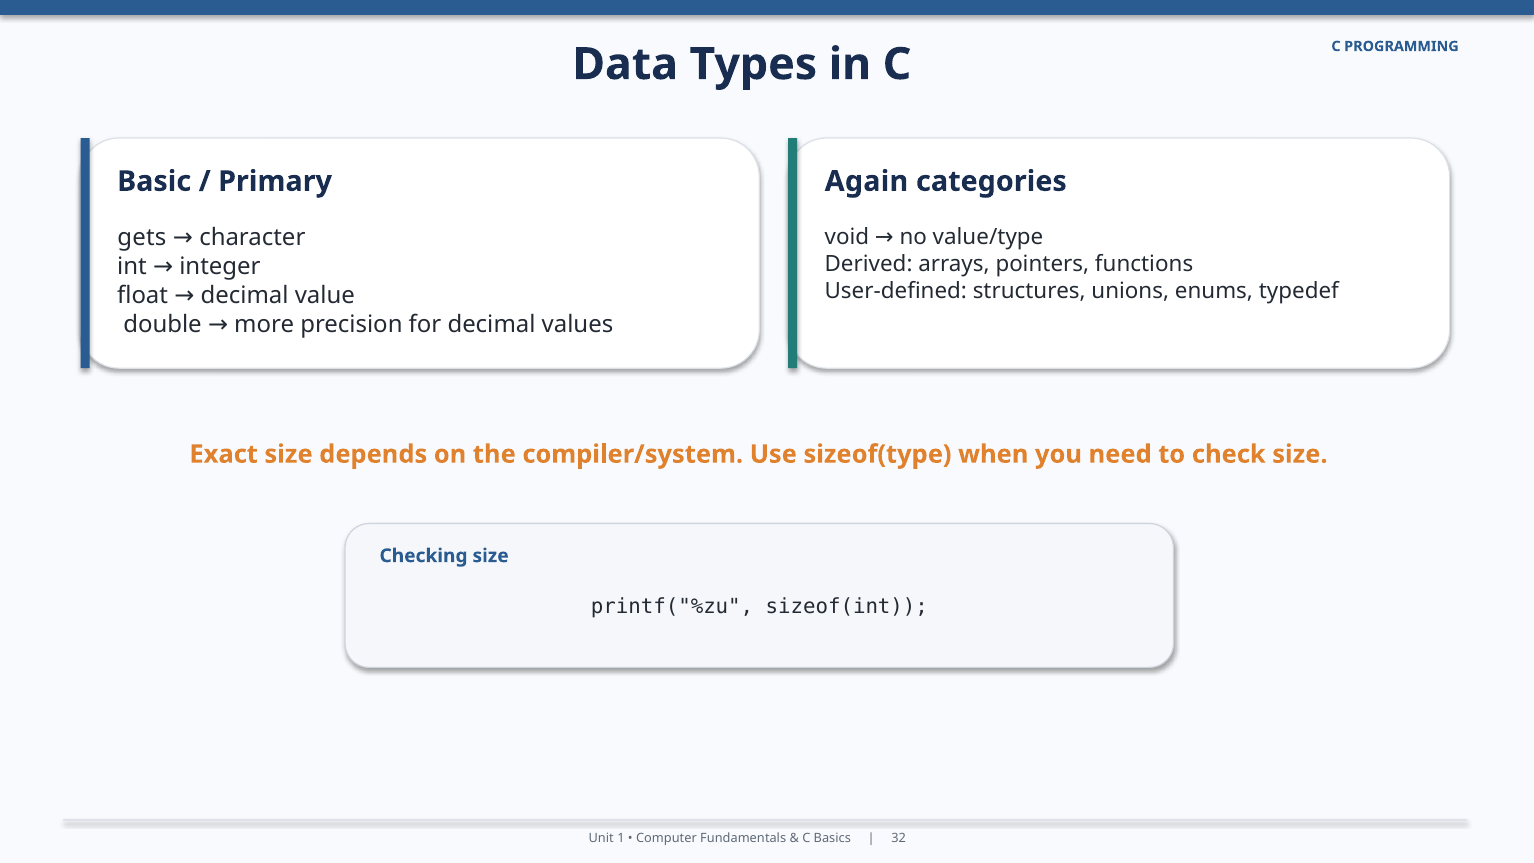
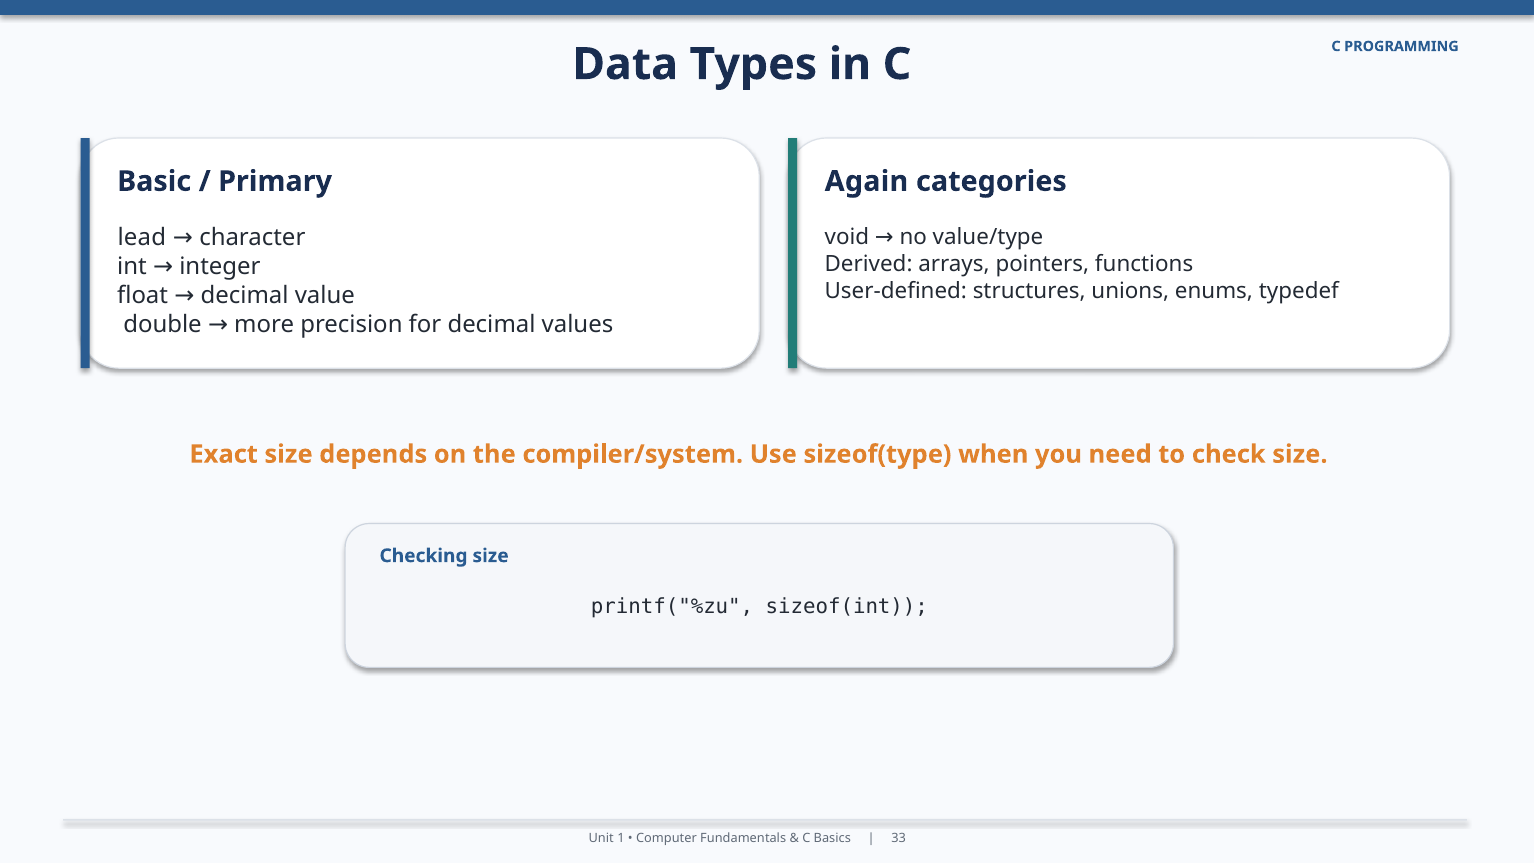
gets: gets -> lead (142, 238)
32: 32 -> 33 (899, 838)
